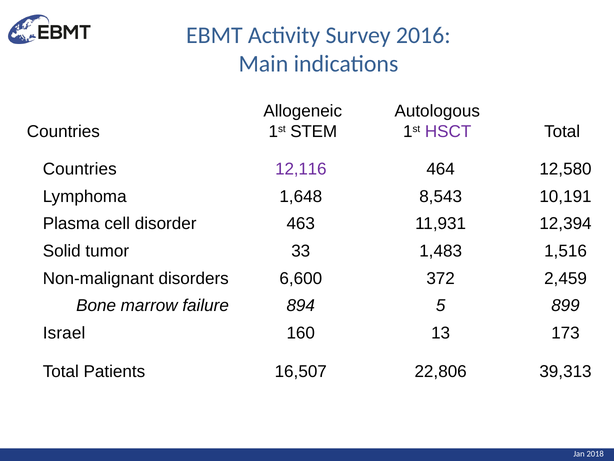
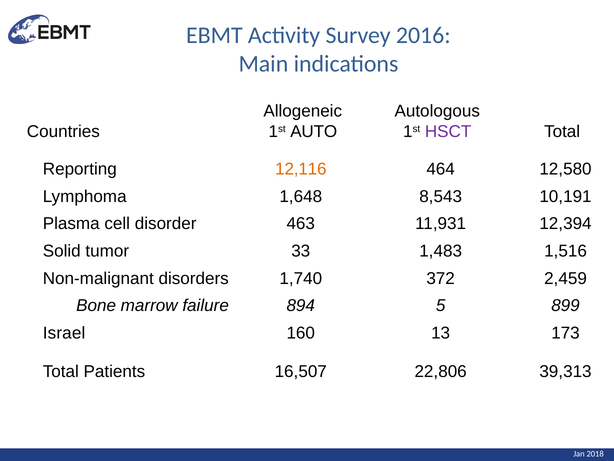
STEM: STEM -> AUTO (314, 131)
Countries: Countries -> Reporting (80, 169)
12,116 colour: purple -> orange (301, 169)
6,600: 6,600 -> 1,740 (301, 278)
